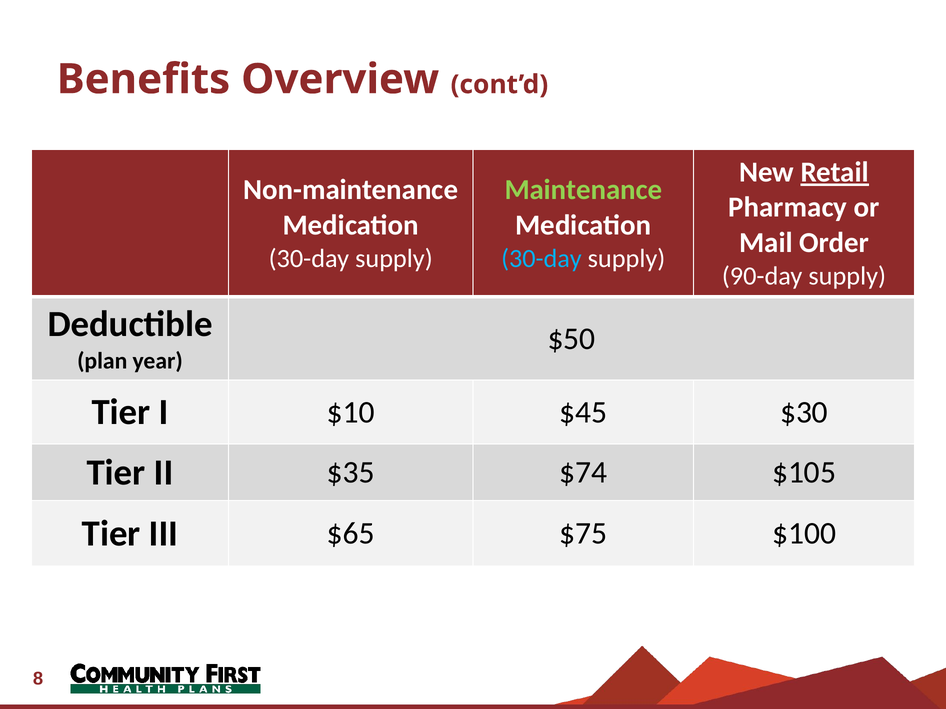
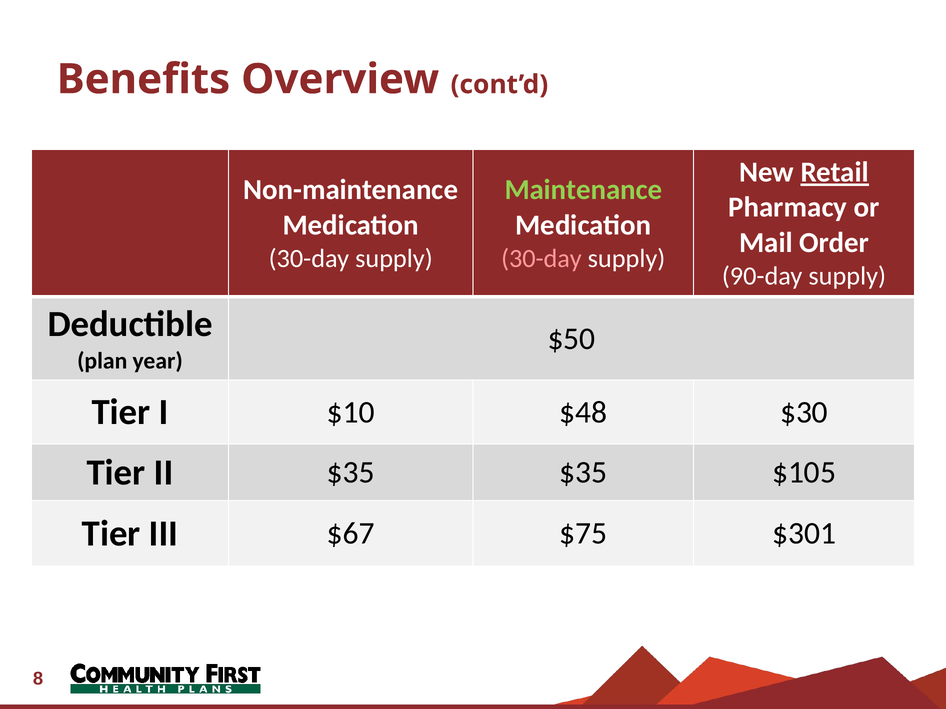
30-day colour: light blue -> pink (541, 259)
$45: $45 -> $48 (583, 412)
$35 $74: $74 -> $35 (583, 473)
$65: $65 -> $67 (351, 534)
$100: $100 -> $301 (804, 534)
